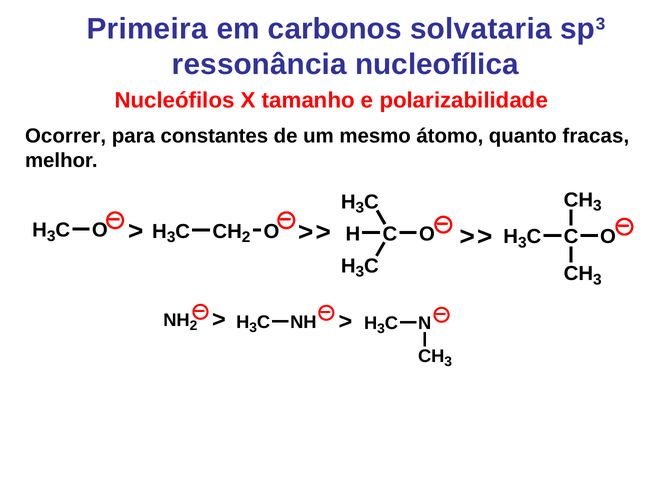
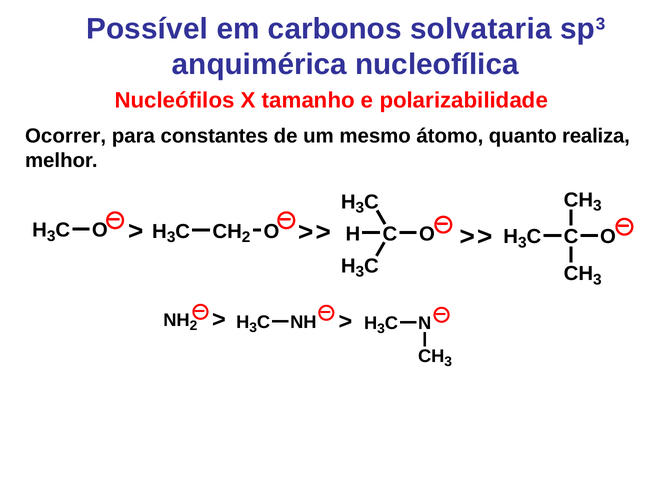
Primeira: Primeira -> Possível (147, 29)
ressonância: ressonância -> anquimérica (259, 65)
fracas: fracas -> realiza (596, 136)
